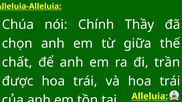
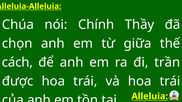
chất: chất -> cách (17, 63)
